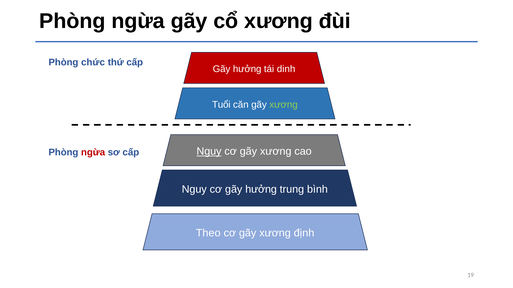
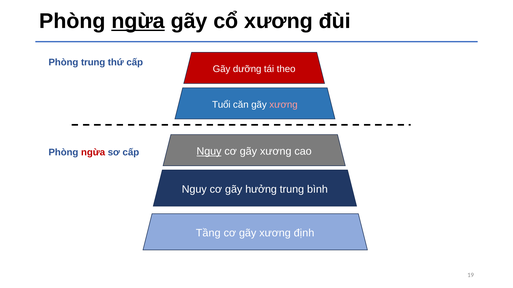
ngừa underline: none -> present (138, 21)
Phòng chức: chức -> trung (93, 62)
hưởng: hưởng -> dưỡng (247, 69)
dinh: dinh -> theo (286, 69)
xương colour: light green -> pink (284, 105)
Theo: Theo -> Tầng (208, 233)
